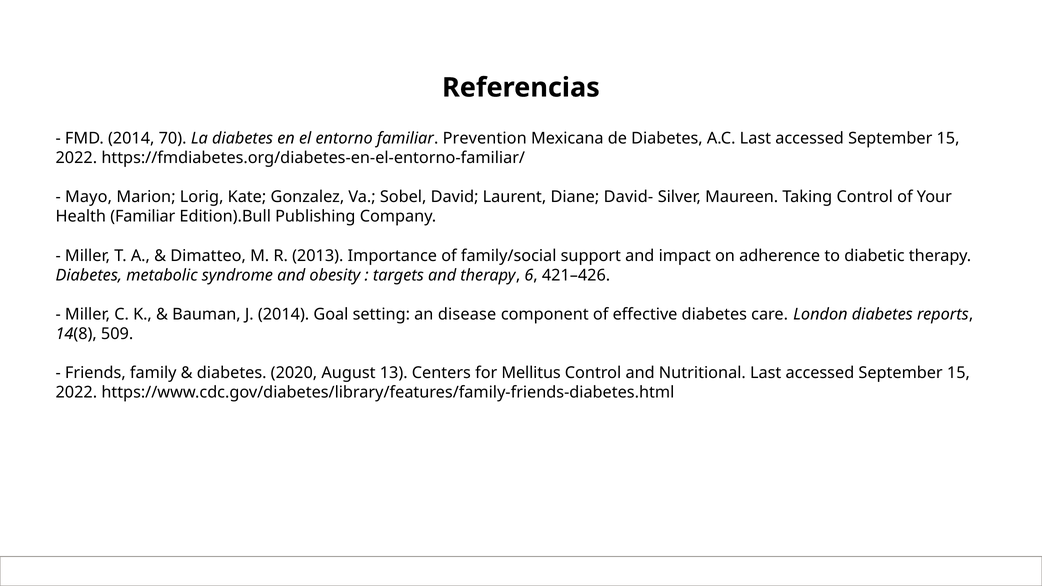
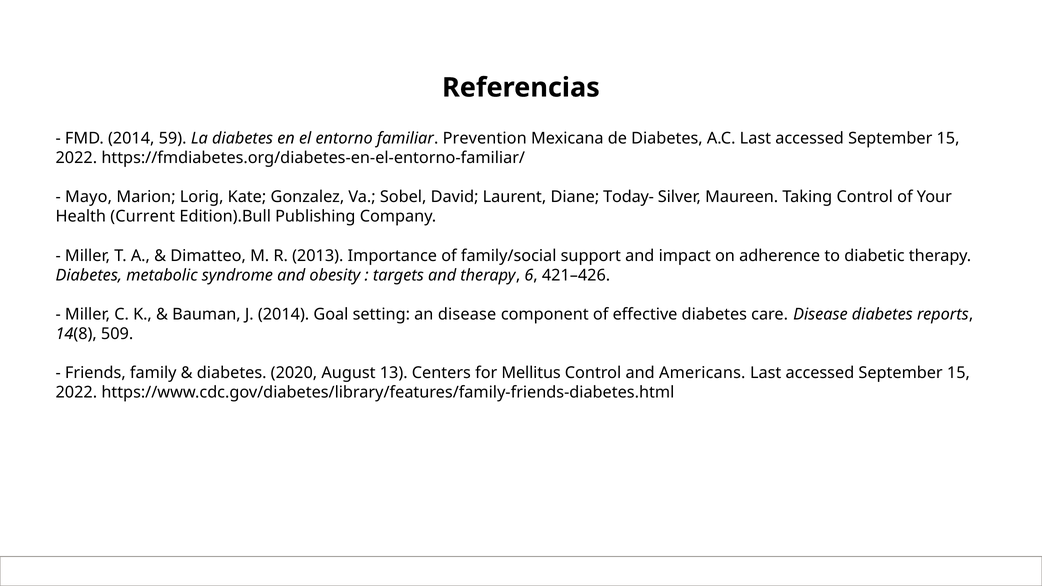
70: 70 -> 59 (173, 138)
David-: David- -> Today- (629, 197)
Health Familiar: Familiar -> Current (143, 217)
care London: London -> Disease (820, 314)
Nutritional: Nutritional -> Americans (702, 373)
